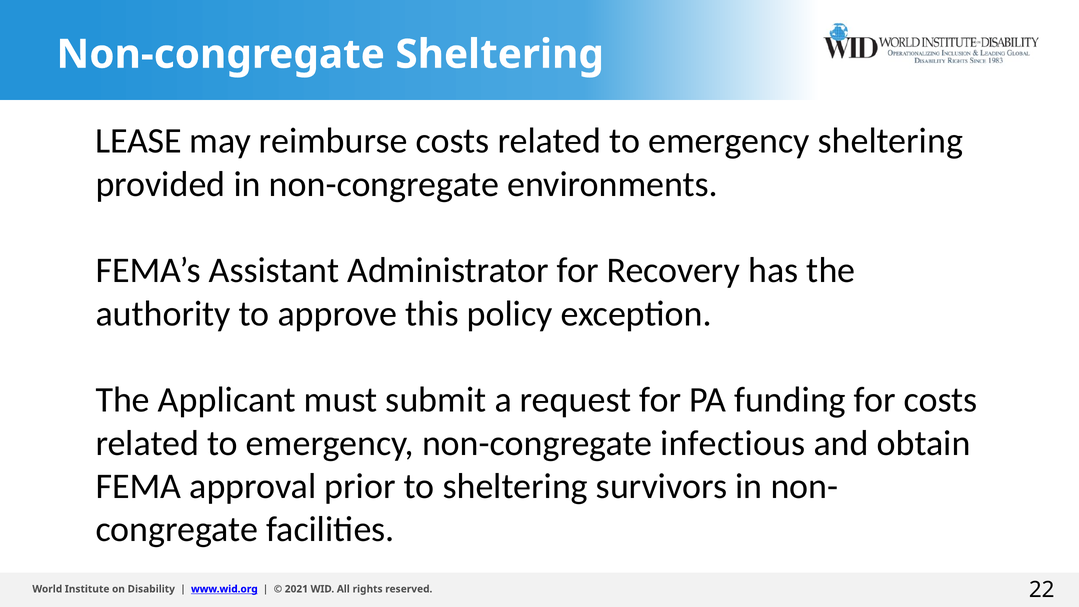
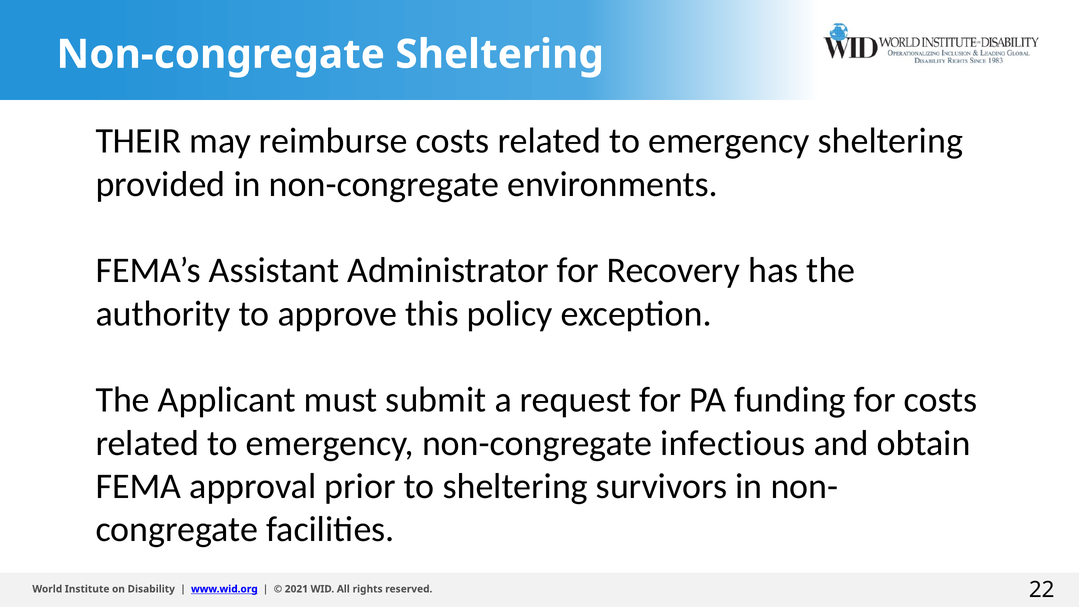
LEASE: LEASE -> THEIR (138, 141)
